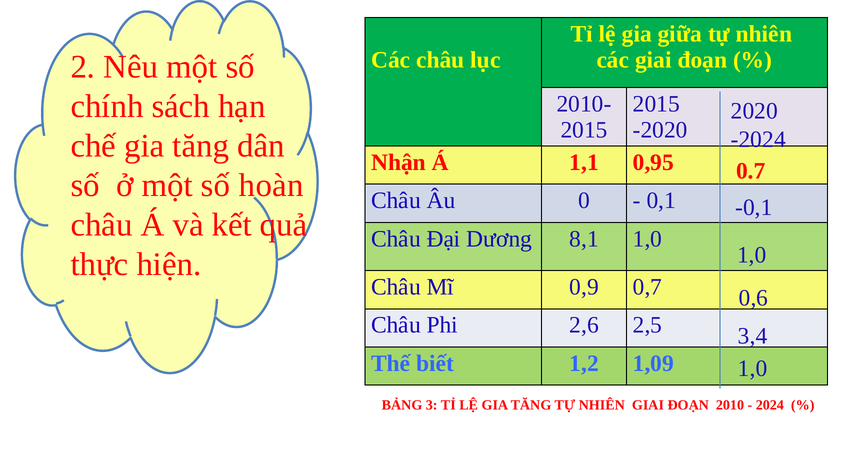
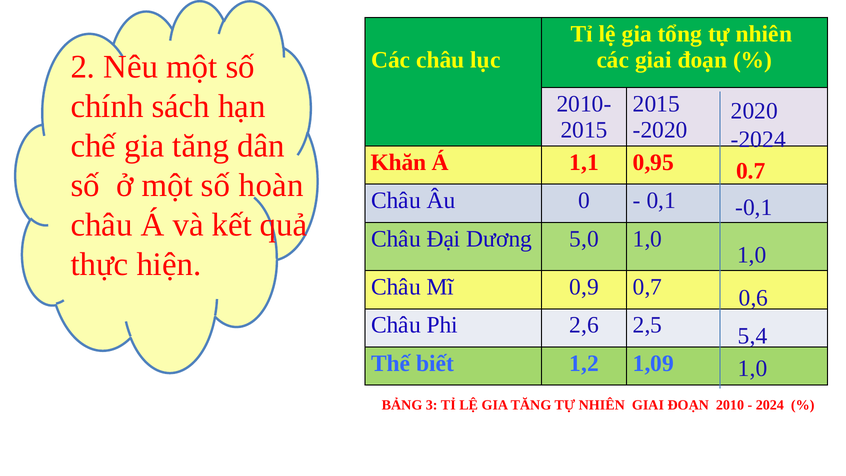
giữa: giữa -> tổng (680, 34)
Nhận: Nhận -> Khăn (399, 163)
8,1: 8,1 -> 5,0 (584, 239)
3,4: 3,4 -> 5,4 (753, 336)
